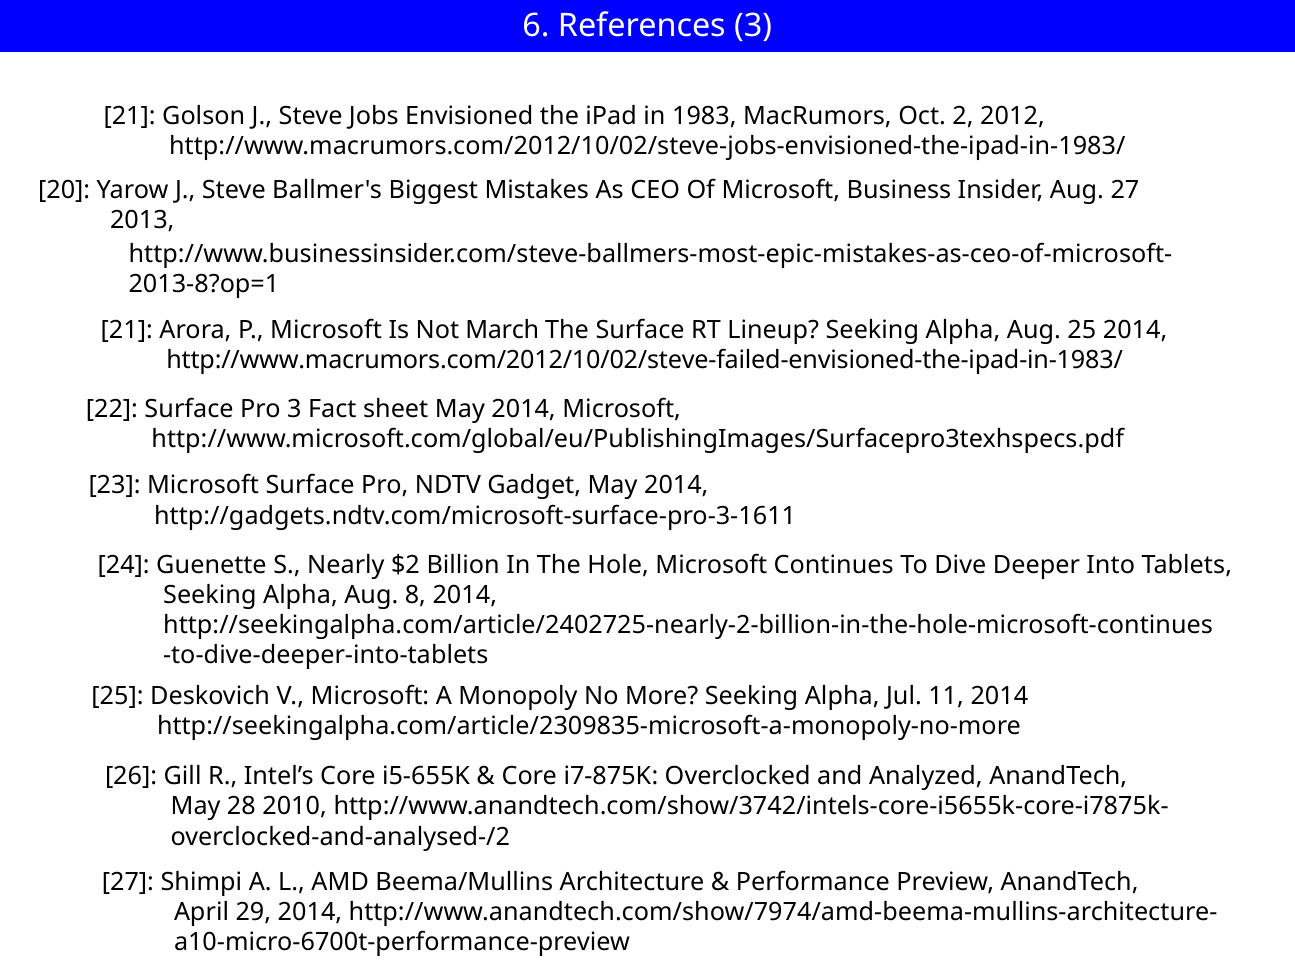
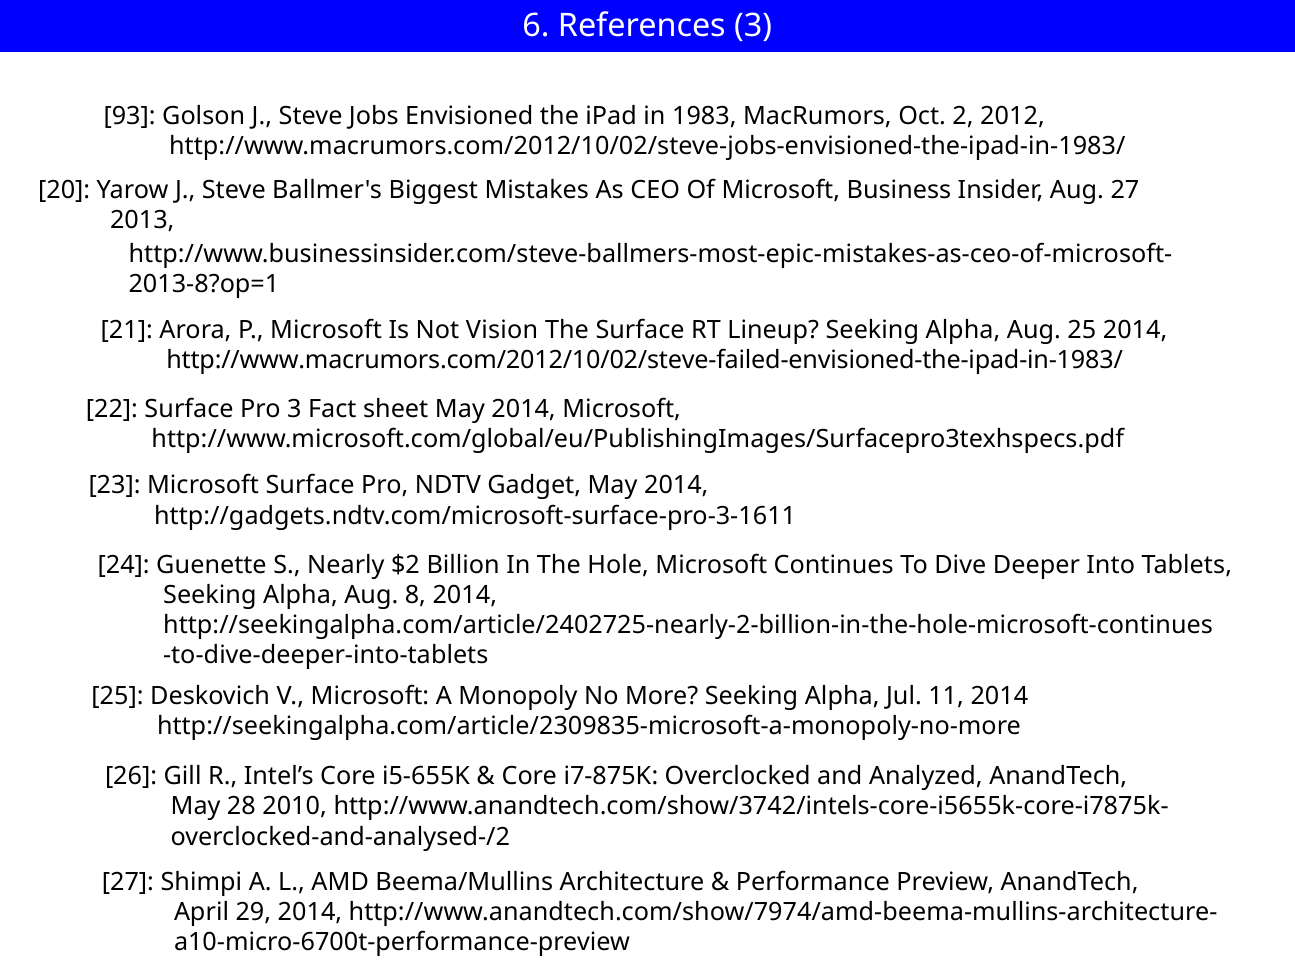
21: 21 -> 93 (130, 116)
March: March -> Vision (502, 330)
